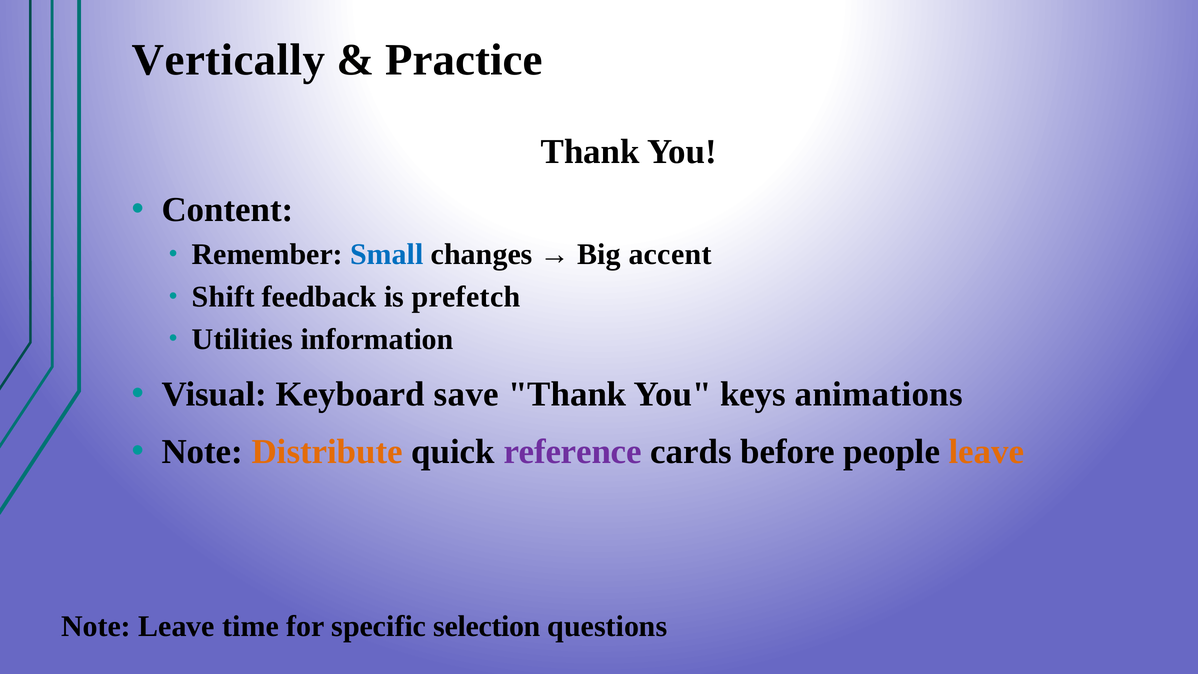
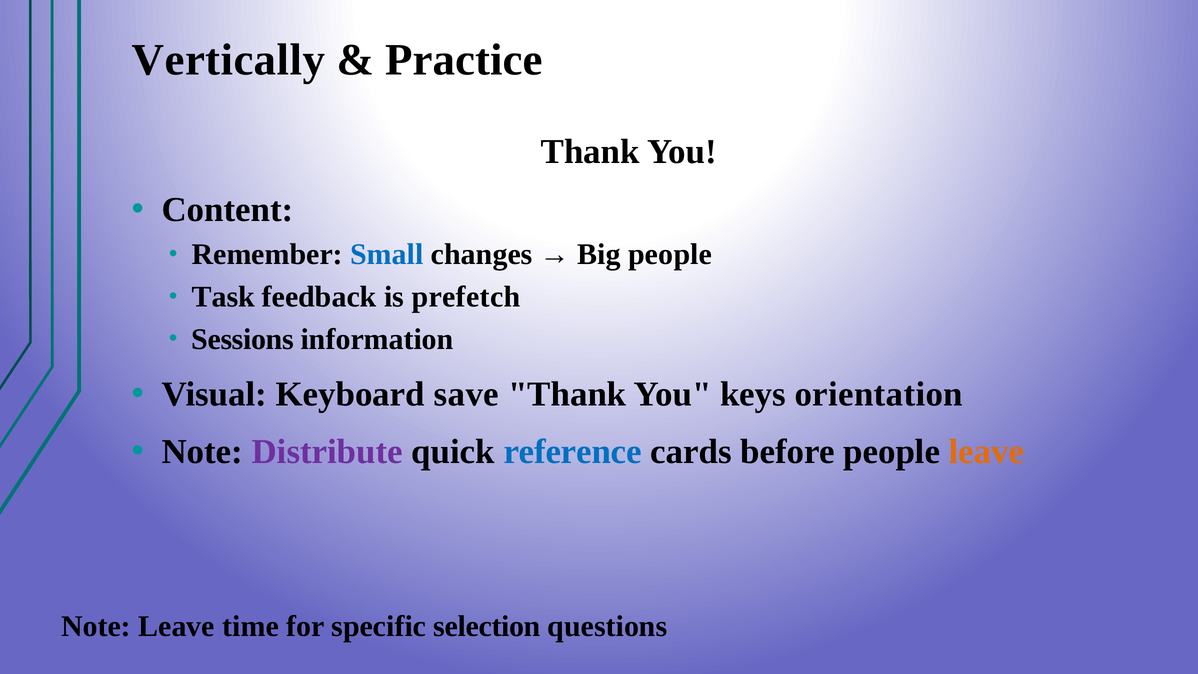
Big accent: accent -> people (670, 255)
Shift: Shift -> Task (223, 297)
Utilities: Utilities -> Sessions (243, 339)
animations: animations -> orientation (879, 394)
Distribute colour: orange -> purple (327, 452)
reference colour: purple -> blue (573, 452)
